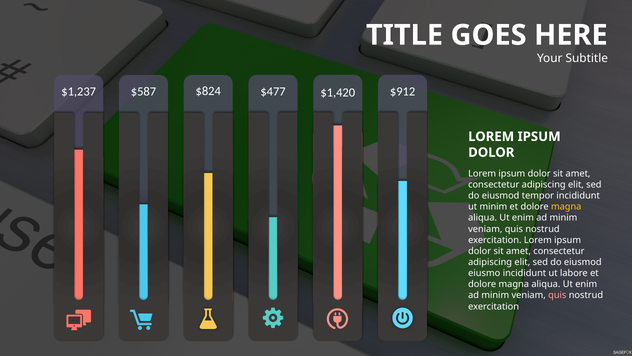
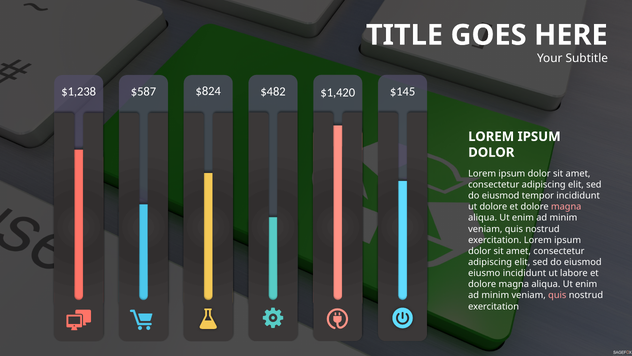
$1,237: $1,237 -> $1,238 (79, 91)
$477: $477 -> $482 (273, 92)
$912: $912 -> $145 (403, 91)
ut minim: minim -> dolore (493, 207)
magna colour: yellow -> pink (566, 207)
